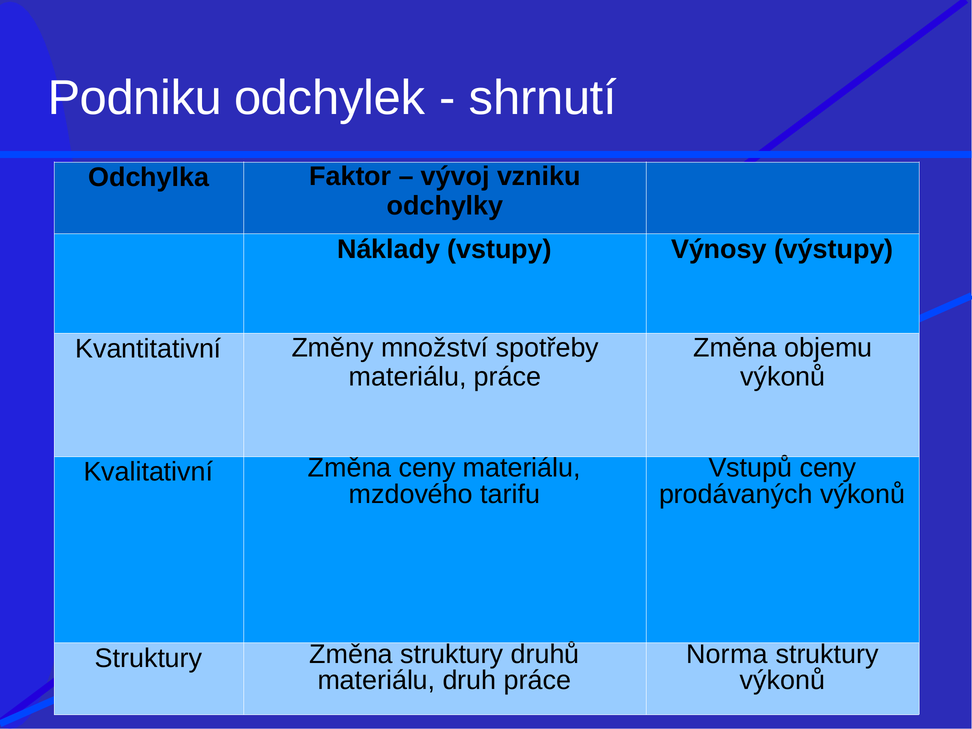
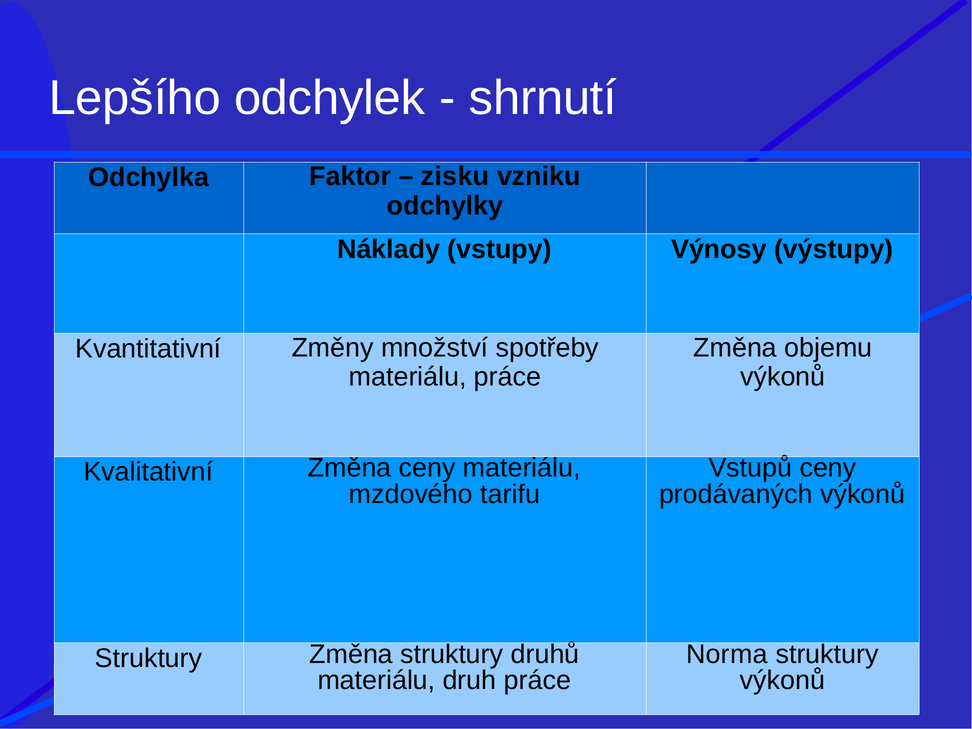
Podniku: Podniku -> Lepšího (135, 98)
vývoj: vývoj -> zisku (455, 176)
